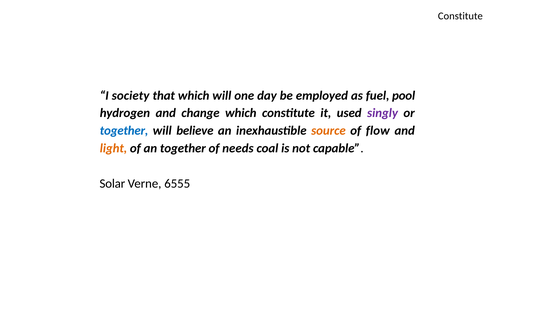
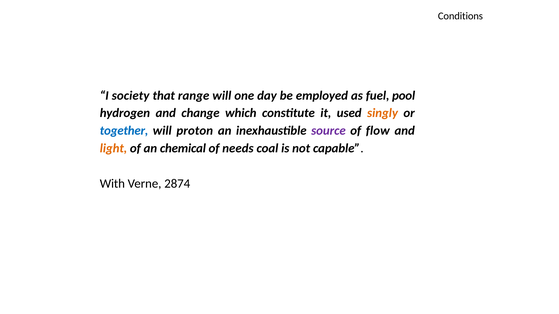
Constitute: Constitute -> Conditions (460, 16)
that which: which -> range (194, 96)
singly colour: purple -> orange (383, 113)
believe: believe -> proton (195, 131)
source colour: orange -> purple (328, 131)
an together: together -> chemical (183, 149)
Solar: Solar -> With (112, 184)
6555: 6555 -> 2874 (177, 184)
